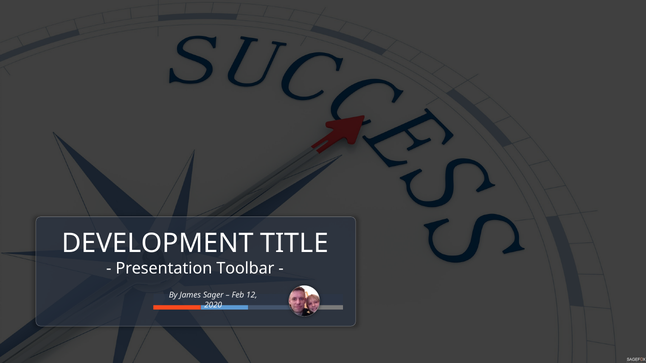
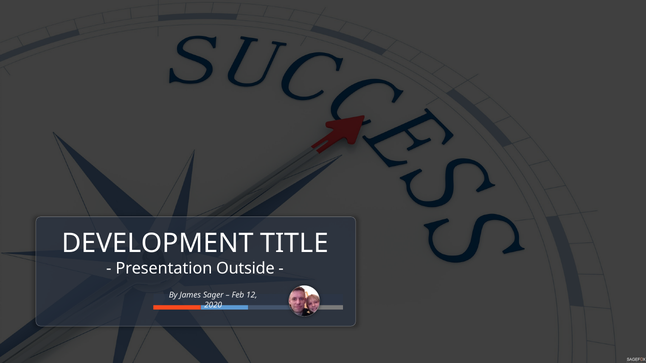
Toolbar: Toolbar -> Outside (245, 269)
